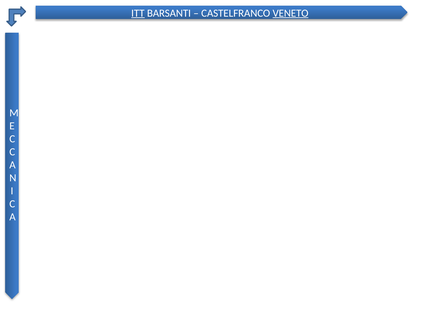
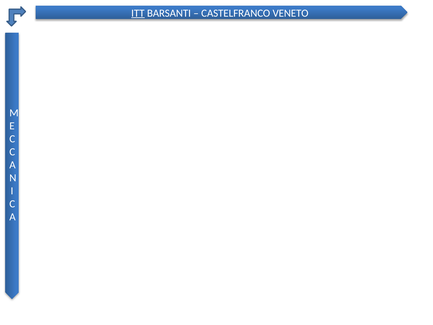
VENETO underline: present -> none (291, 13)
